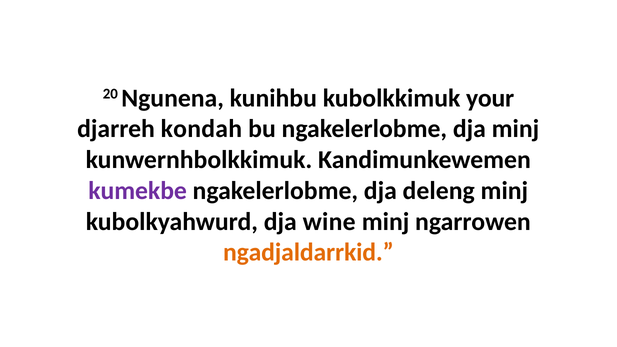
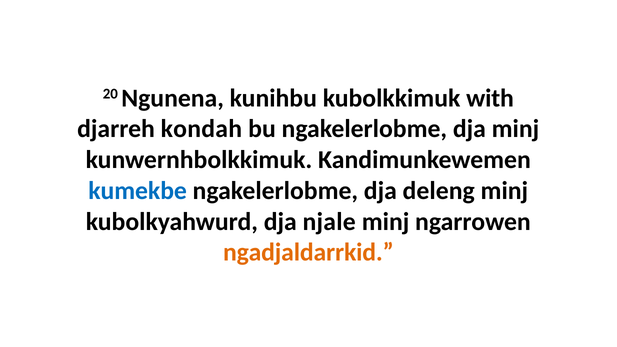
your: your -> with (490, 98)
kumekbe colour: purple -> blue (138, 191)
wine: wine -> njale (329, 222)
